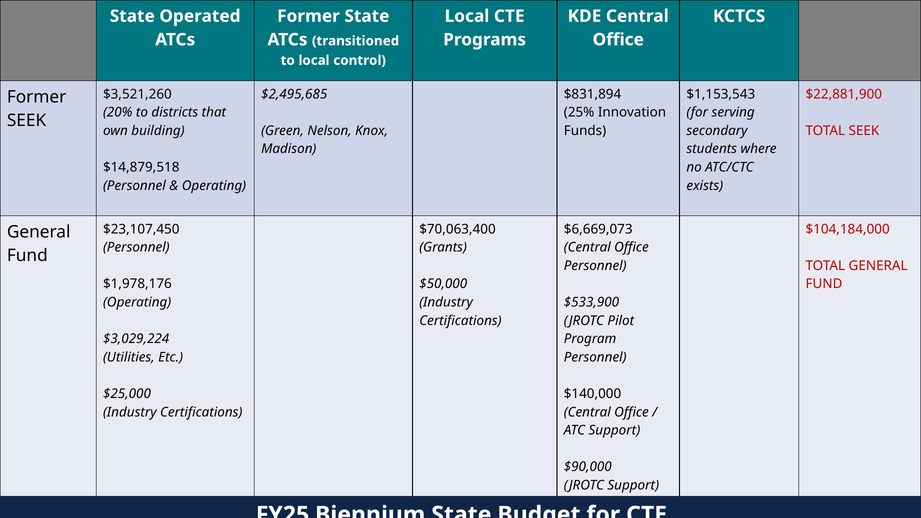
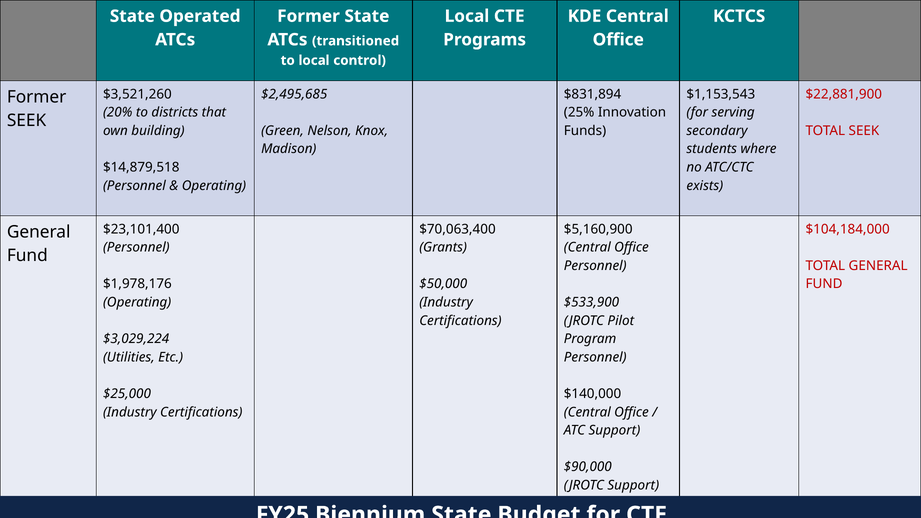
$23,107,450: $23,107,450 -> $23,101,400 (141, 229)
$6,669,073: $6,669,073 -> $5,160,900 (598, 229)
